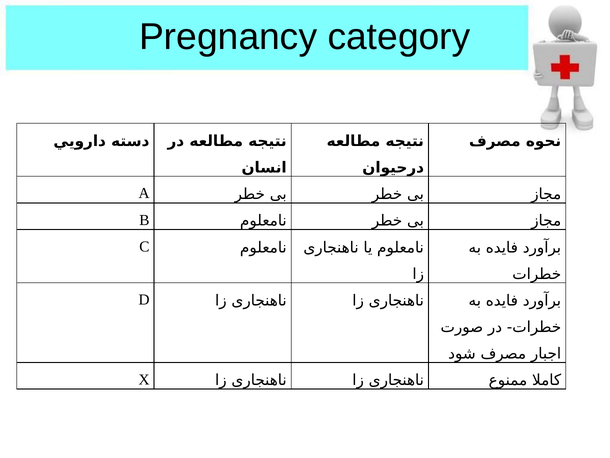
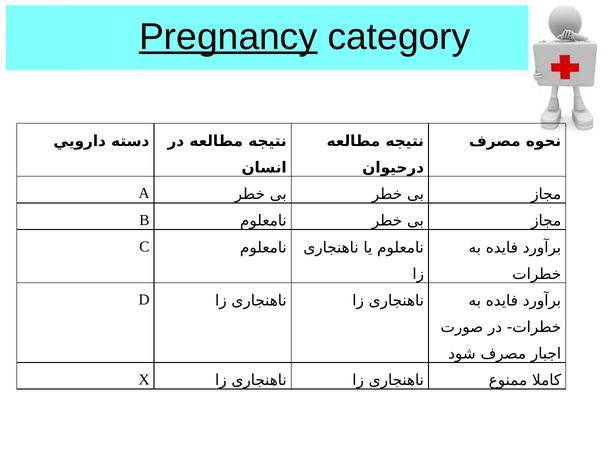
Pregnancy underline: none -> present (228, 37)
